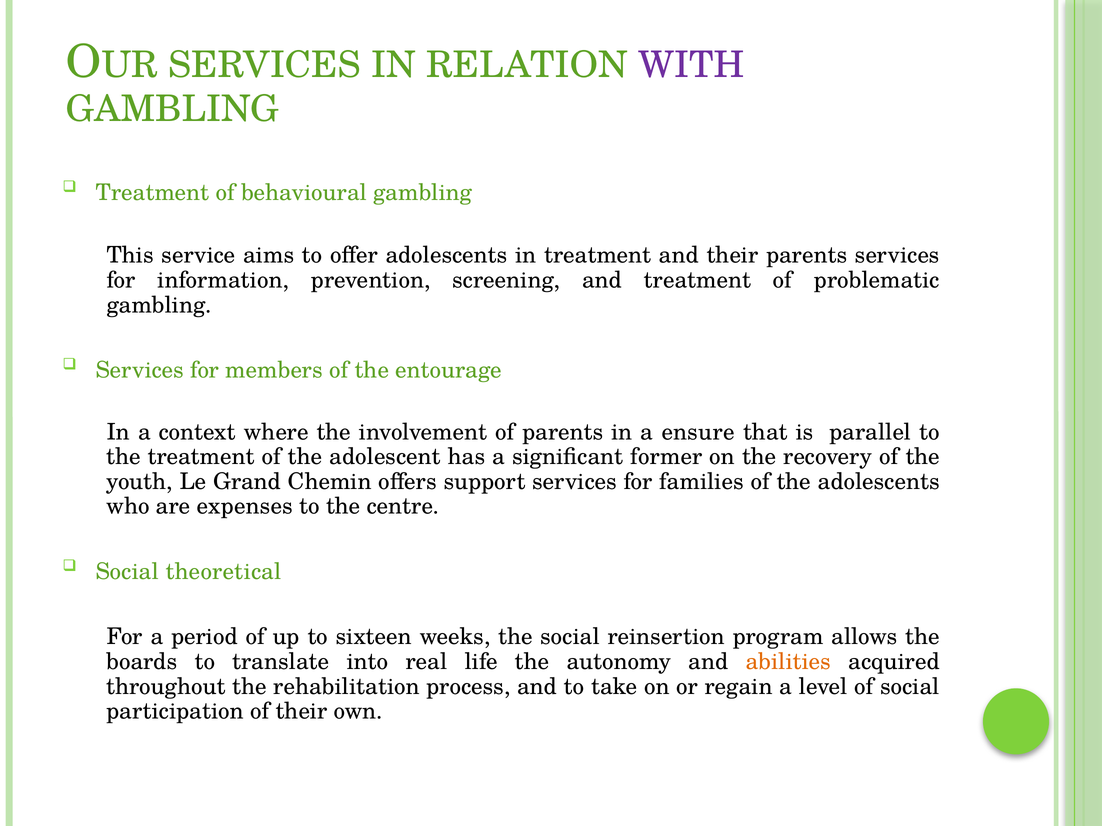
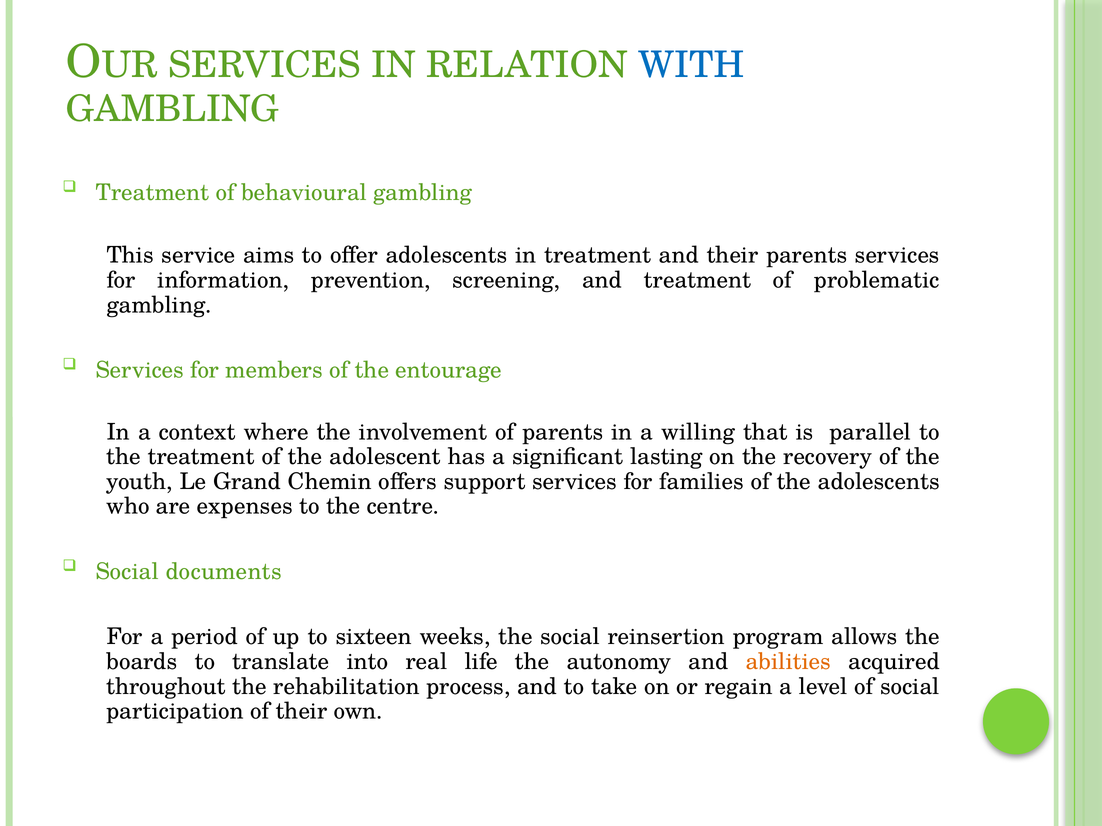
WITH colour: purple -> blue (691, 65)
ensure: ensure -> willing (698, 432)
former: former -> lasting (666, 457)
theoretical: theoretical -> documents (224, 572)
